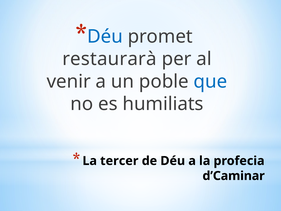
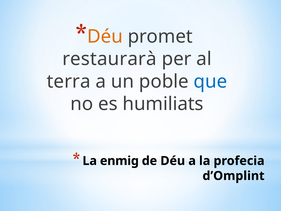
Déu colour: blue -> orange (105, 36)
venir: venir -> terra (69, 81)
tercer: tercer -> enmig (119, 161)
d’Caminar: d’Caminar -> d’Omplint (234, 176)
